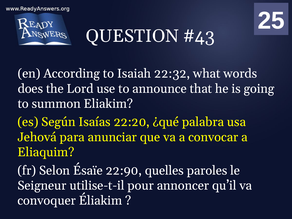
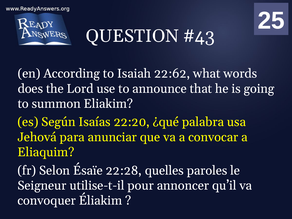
22:32: 22:32 -> 22:62 (172, 74)
22:90: 22:90 -> 22:28 (124, 170)
